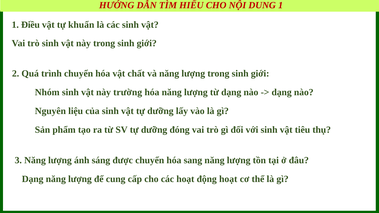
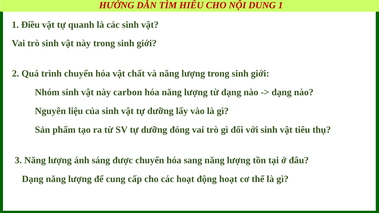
khuẩn: khuẩn -> quanh (81, 25)
trường: trường -> carbon (128, 92)
